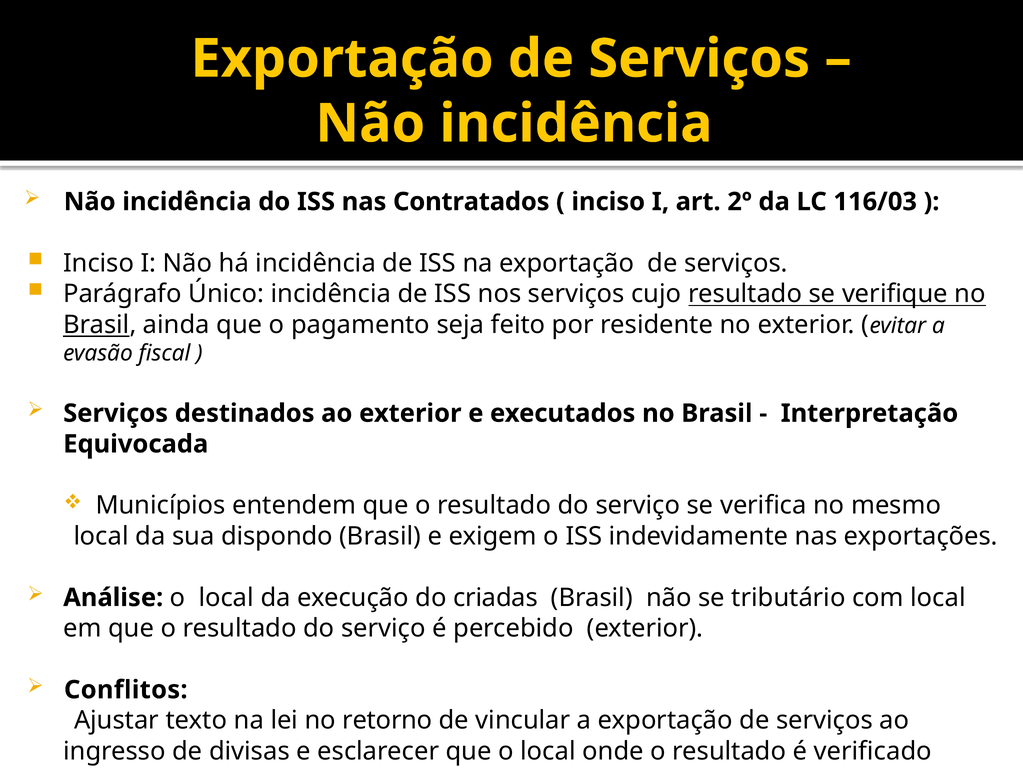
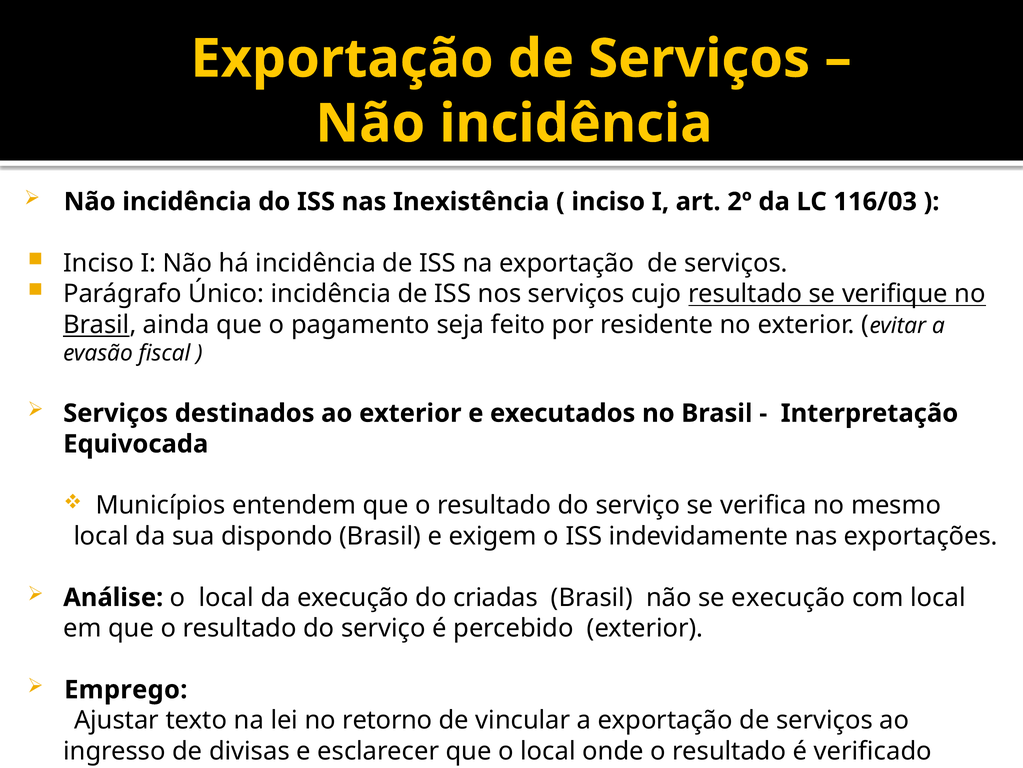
Contratados: Contratados -> Inexistência (471, 202)
se tributário: tributário -> execução (788, 597)
Conflitos: Conflitos -> Emprego (126, 689)
